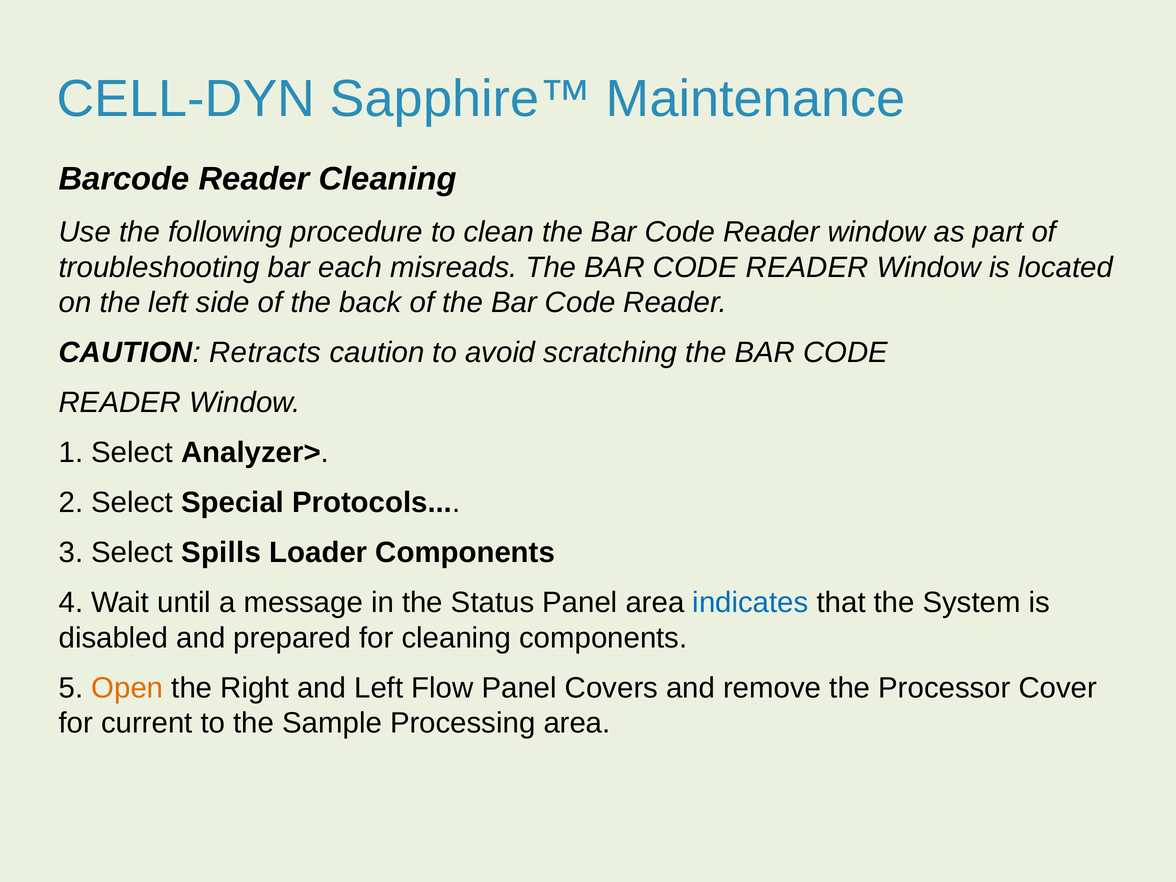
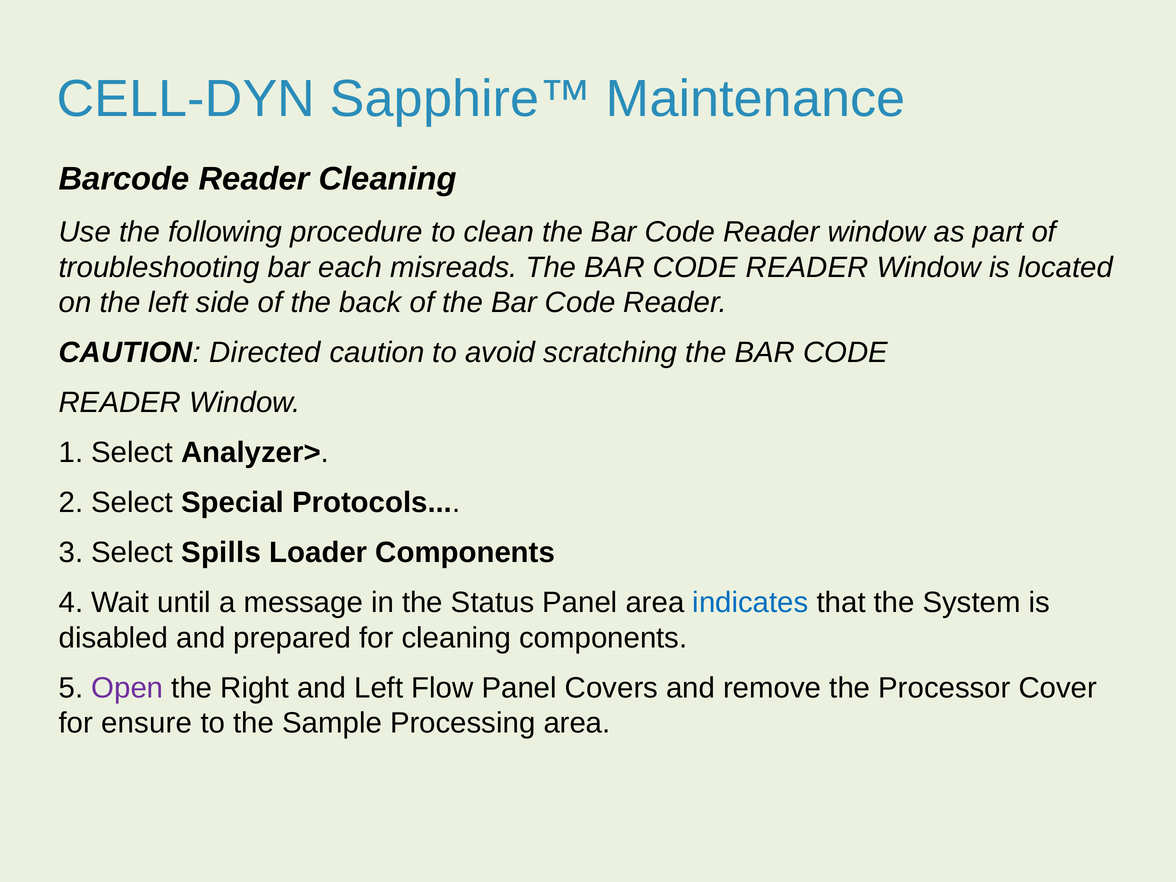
Retracts: Retracts -> Directed (265, 353)
Open colour: orange -> purple (127, 688)
current: current -> ensure (147, 723)
